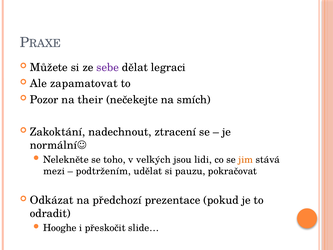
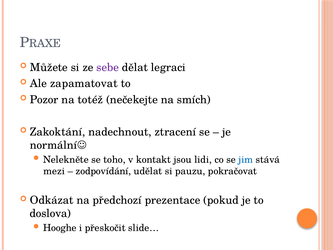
their: their -> totéž (90, 100)
velkých: velkých -> kontakt (154, 159)
jim colour: orange -> blue (246, 159)
podtržením: podtržením -> zodpovídání (103, 171)
odradit: odradit -> doslova (50, 213)
